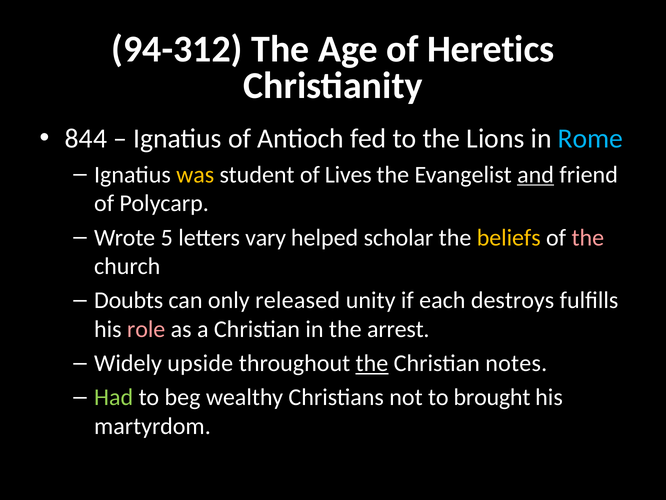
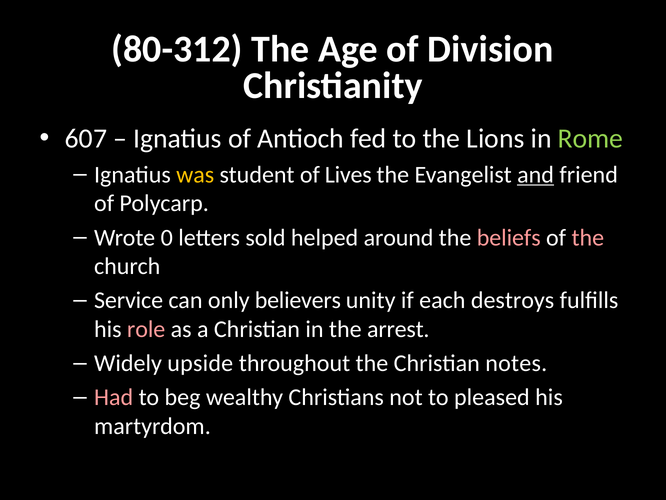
94-312: 94-312 -> 80-312 (177, 49)
Heretics: Heretics -> Division (490, 49)
844: 844 -> 607 (86, 138)
Rome colour: light blue -> light green (590, 138)
5: 5 -> 0 (167, 237)
vary: vary -> sold (265, 237)
scholar: scholar -> around (399, 237)
beliefs colour: yellow -> pink (509, 237)
Doubts: Doubts -> Service (129, 300)
released: released -> believers (298, 300)
the underline: present -> none (372, 363)
Had colour: light green -> pink (114, 397)
brought: brought -> pleased (492, 397)
